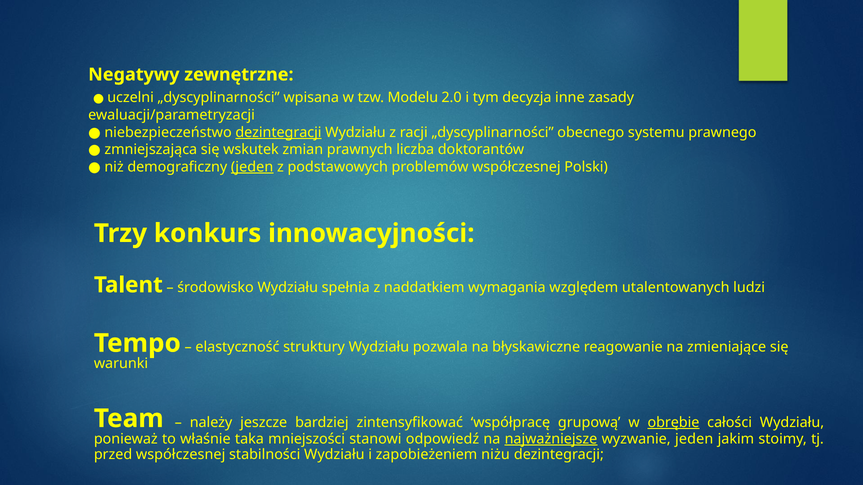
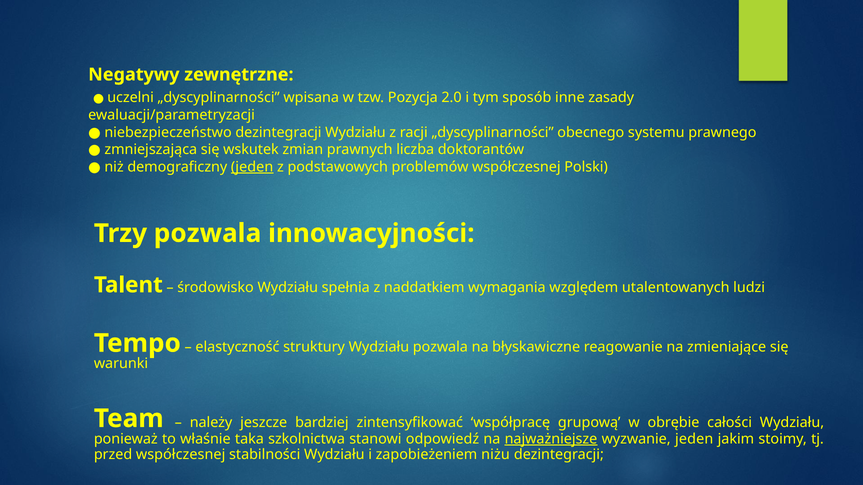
Modelu: Modelu -> Pozycja (413, 97)
decyzja: decyzja -> sposób (527, 97)
dezintegracji underline: present -> none (278, 133)
Trzy konkurs: konkurs -> pozwala (208, 234)
obrębie underline: present -> none (673, 423)
mniejszości: mniejszości -> szkolnictwa (307, 439)
